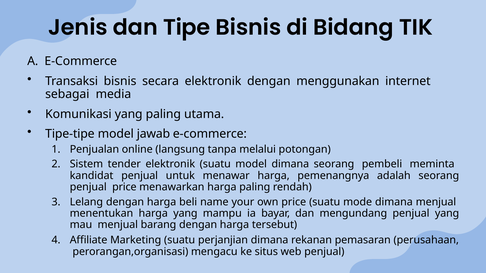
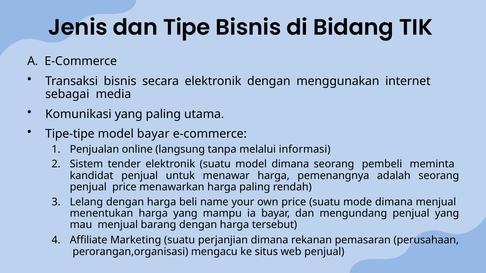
model jawab: jawab -> bayar (153, 134)
potongan: potongan -> informasi (305, 150)
